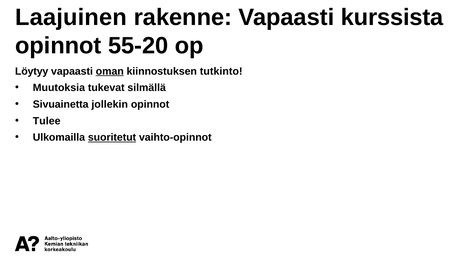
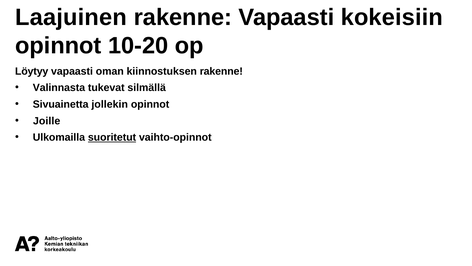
kurssista: kurssista -> kokeisiin (392, 17)
55-20: 55-20 -> 10-20 (138, 46)
oman underline: present -> none (110, 71)
kiinnostuksen tutkinto: tutkinto -> rakenne (221, 71)
Muutoksia: Muutoksia -> Valinnasta (59, 88)
Tulee: Tulee -> Joille (47, 121)
